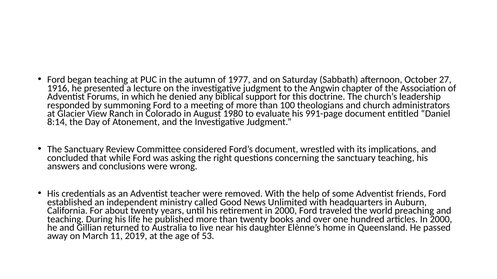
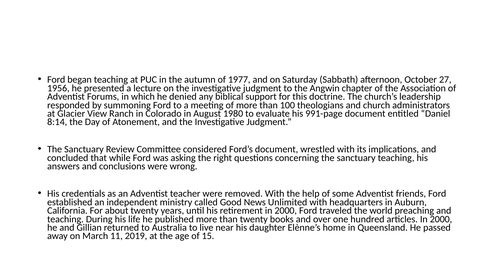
1916: 1916 -> 1956 (58, 88)
53: 53 -> 15 (208, 237)
